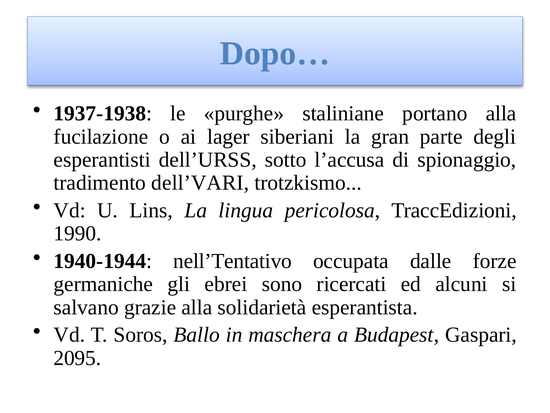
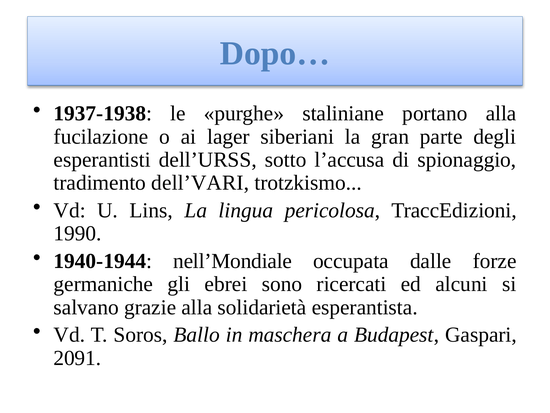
nell’Tentativo: nell’Tentativo -> nell’Mondiale (233, 261)
2095: 2095 -> 2091 (77, 358)
